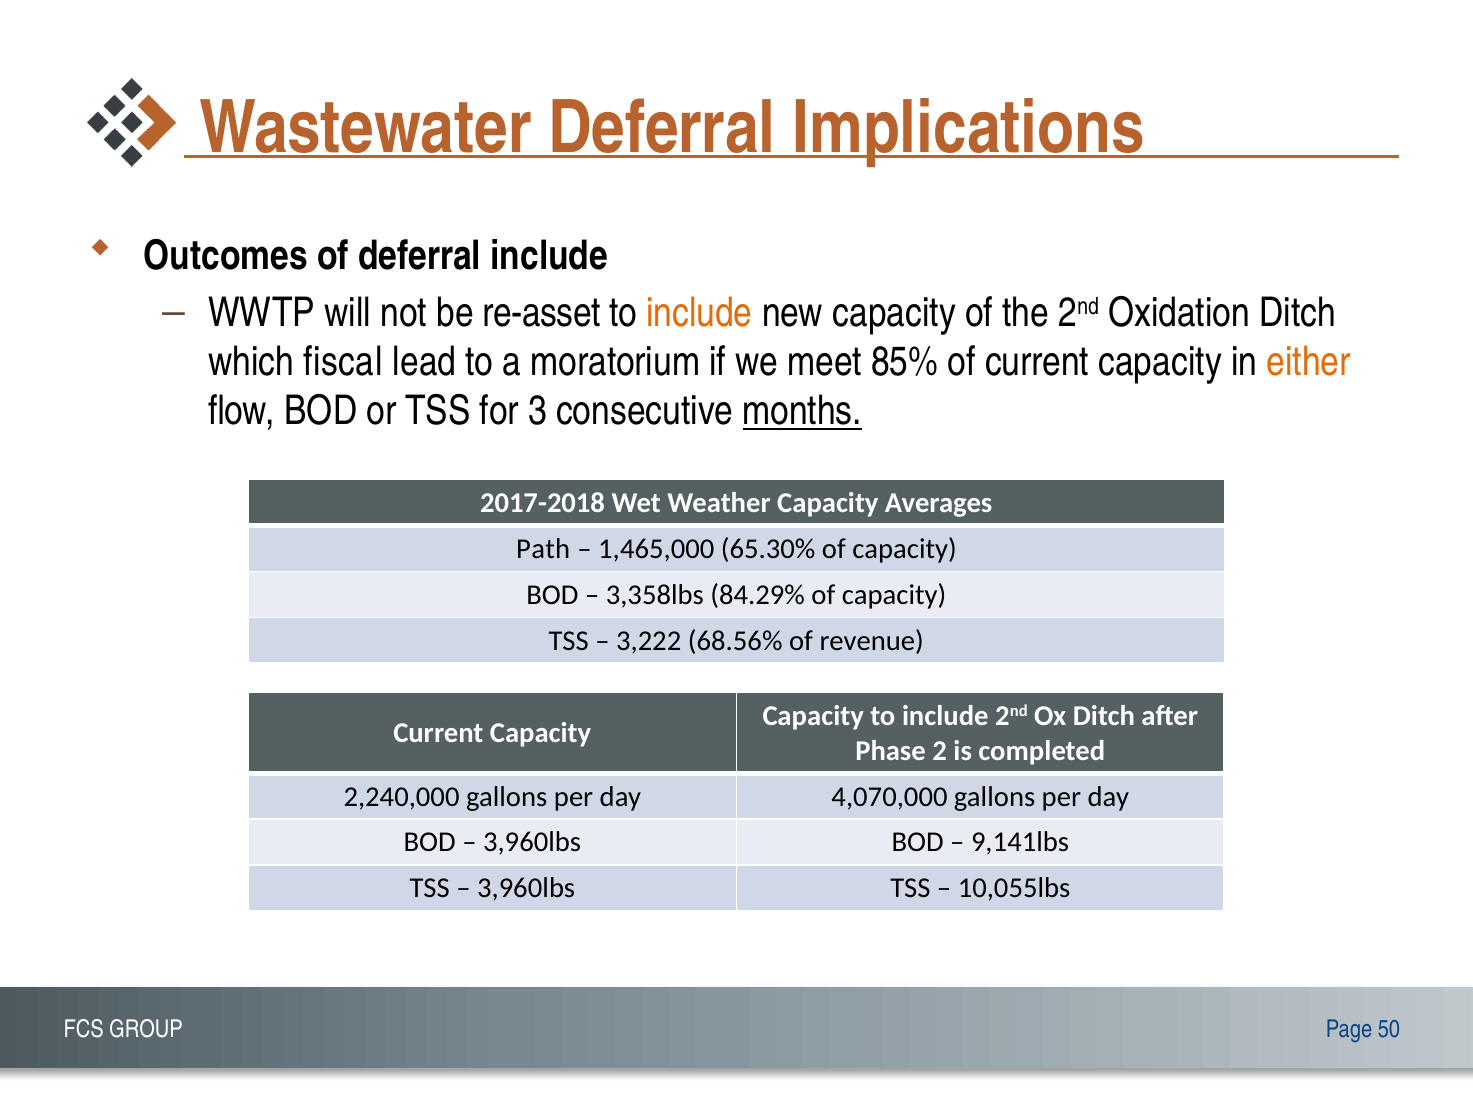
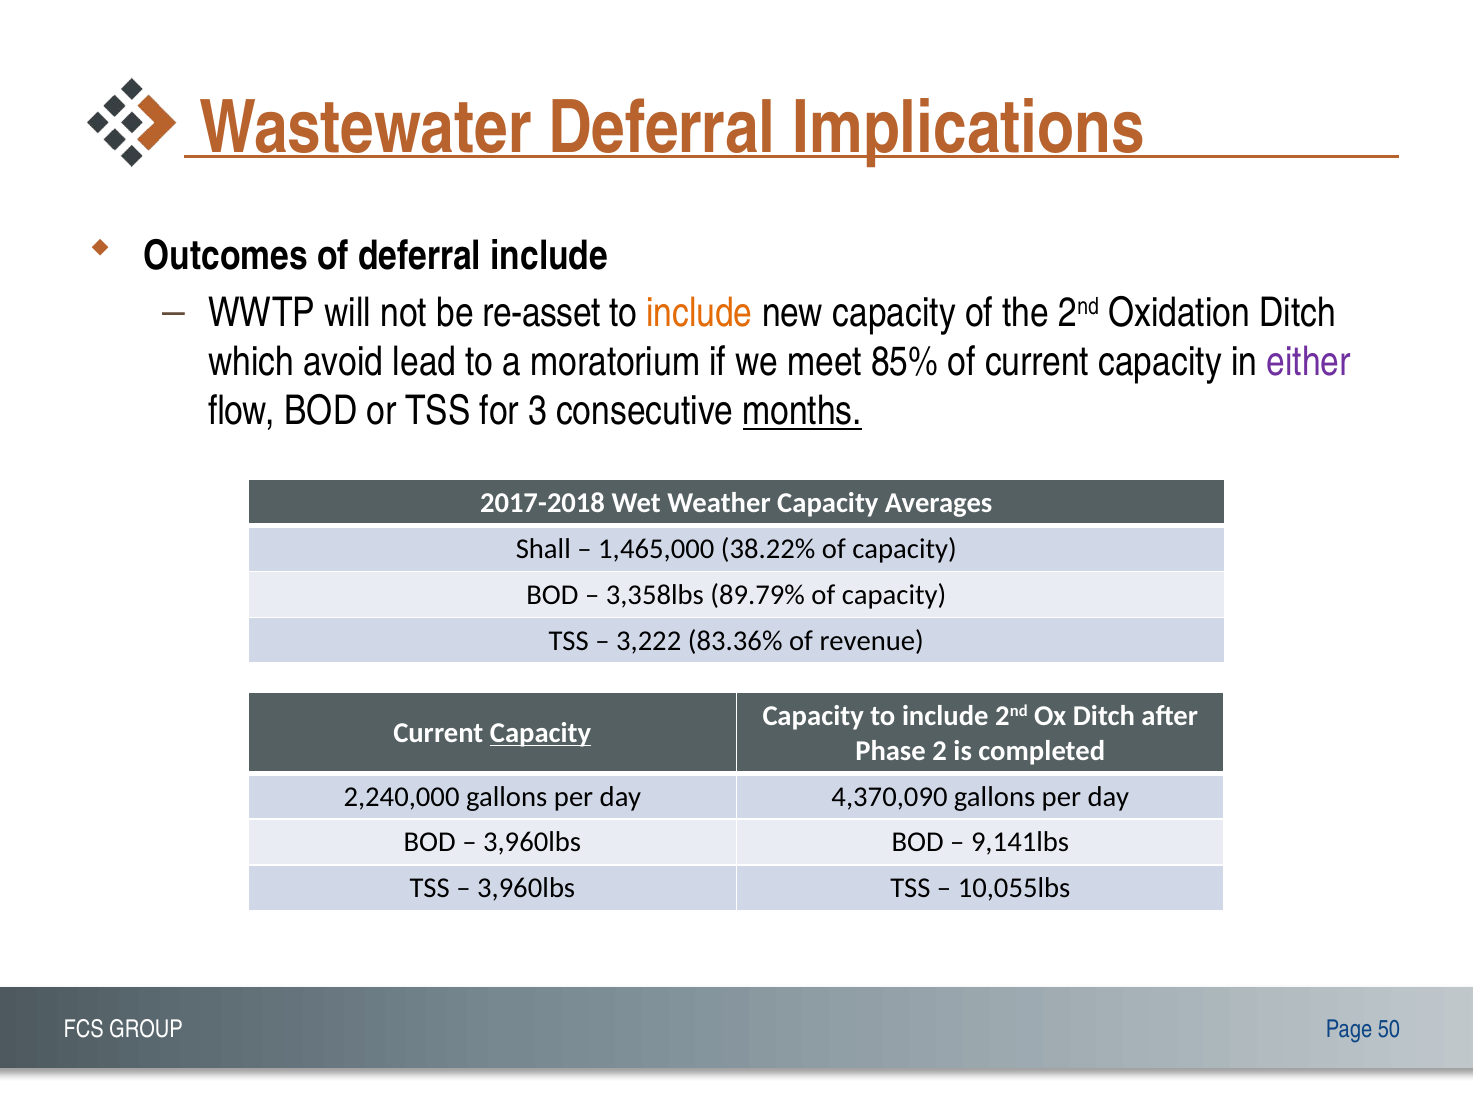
fiscal: fiscal -> avoid (343, 362)
either colour: orange -> purple (1309, 362)
Path: Path -> Shall (543, 549)
65.30%: 65.30% -> 38.22% (768, 549)
84.29%: 84.29% -> 89.79% (758, 595)
68.56%: 68.56% -> 83.36% (735, 641)
Capacity underline: none -> present (541, 733)
4,070,000: 4,070,000 -> 4,370,090 (890, 796)
